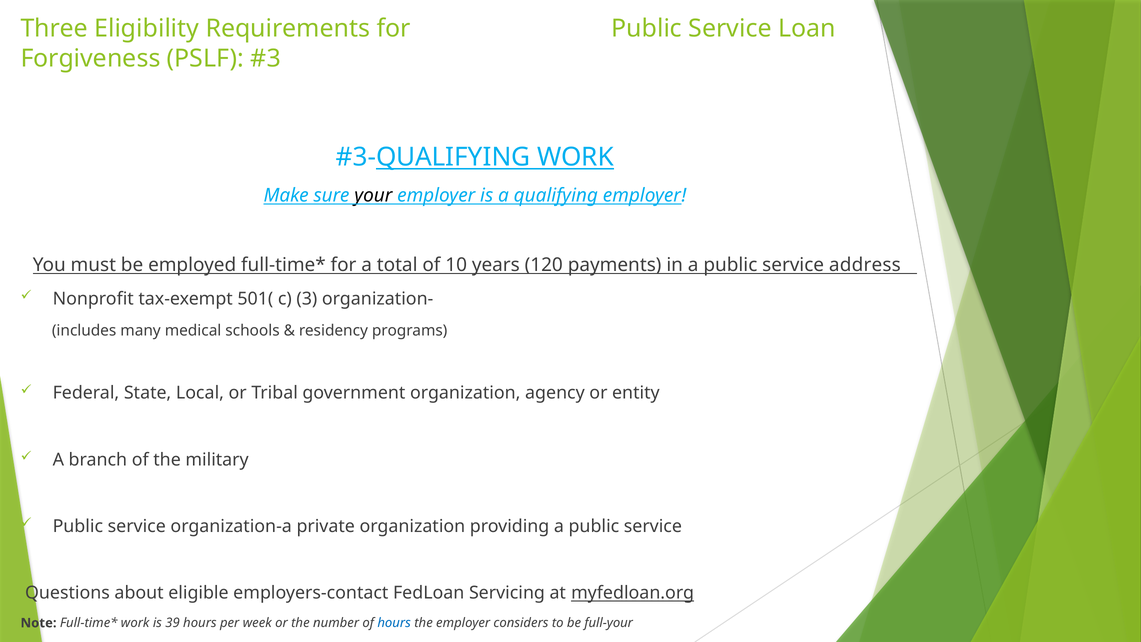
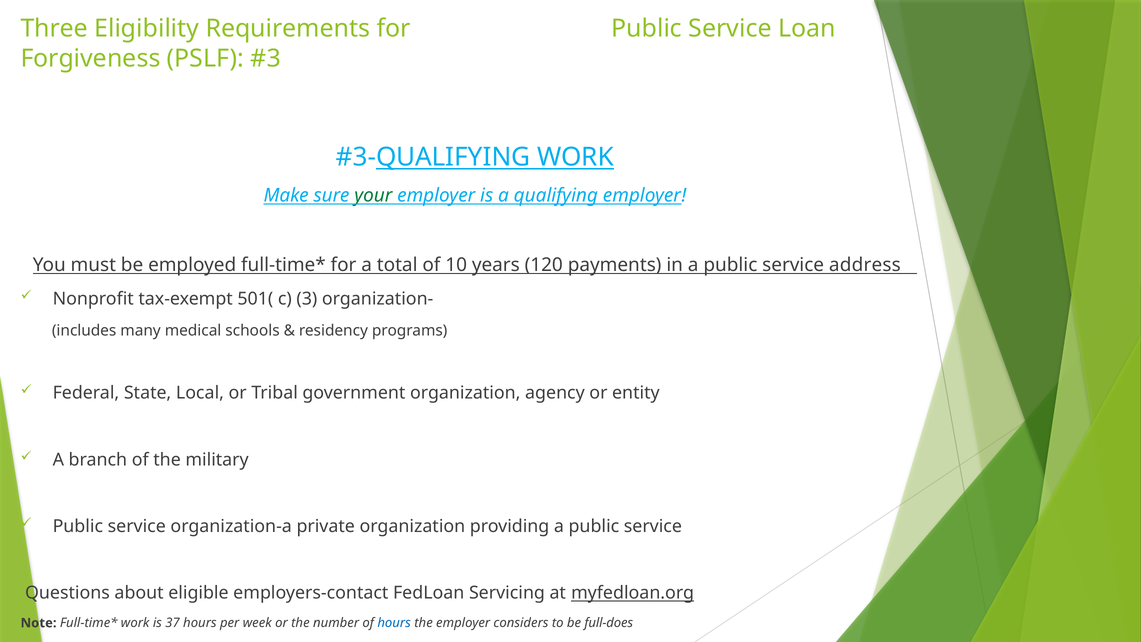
your colour: black -> green (373, 195)
39: 39 -> 37 (173, 623)
full-your: full-your -> full-does (609, 623)
